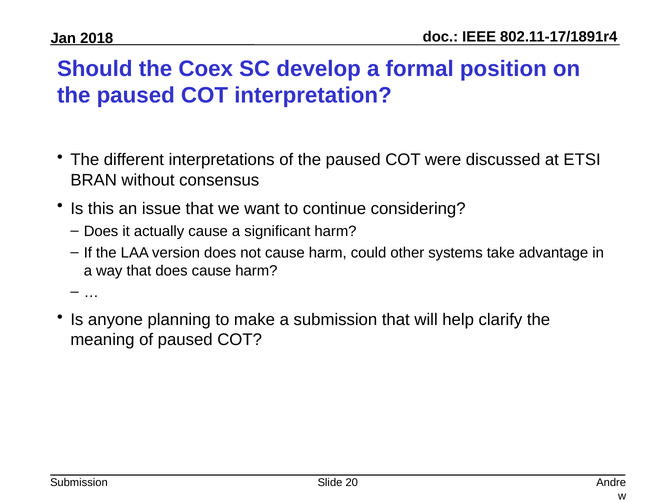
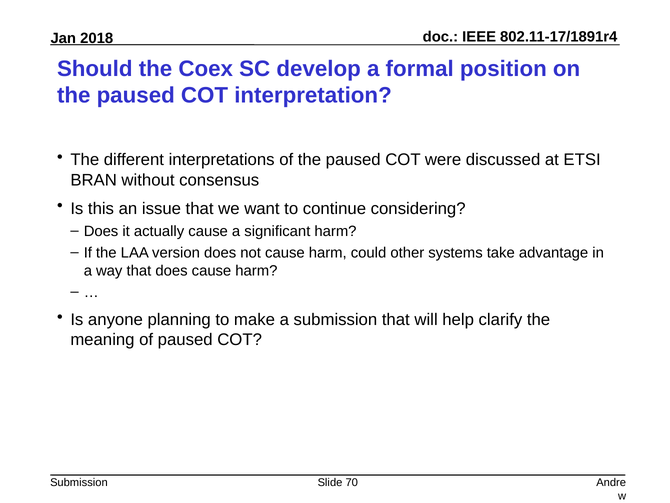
20: 20 -> 70 (352, 482)
